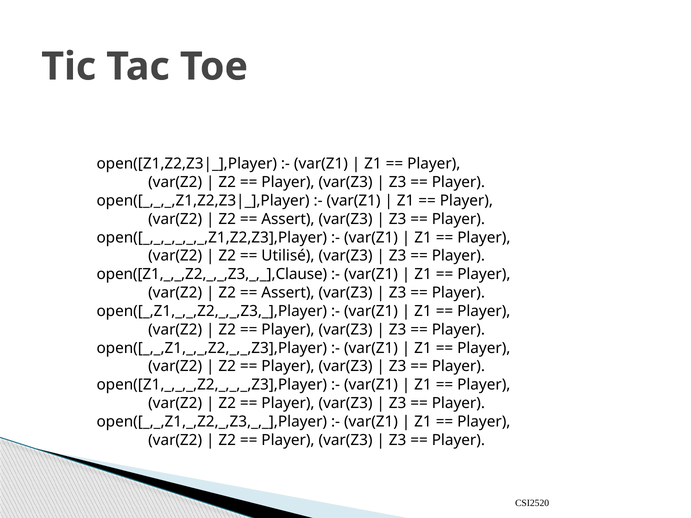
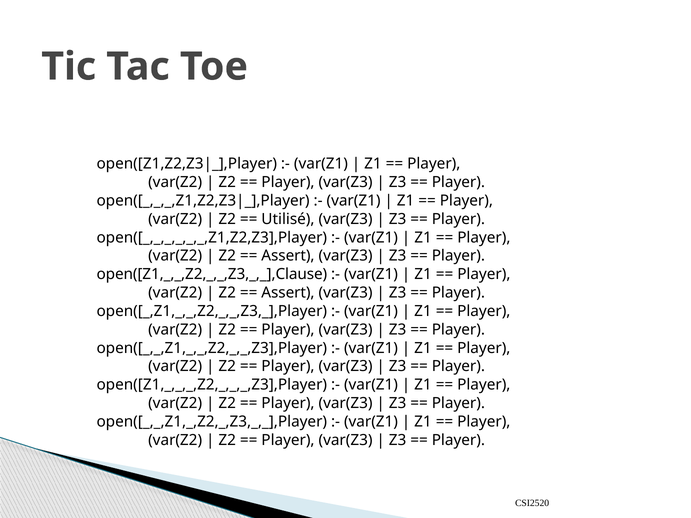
Assert: Assert -> Utilisé (288, 219)
Utilisé: Utilisé -> Assert (288, 256)
